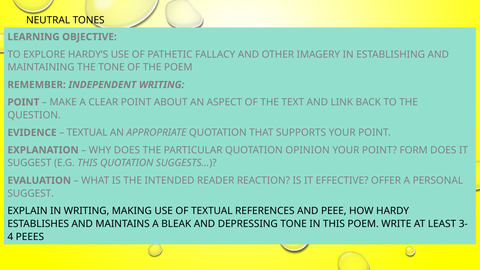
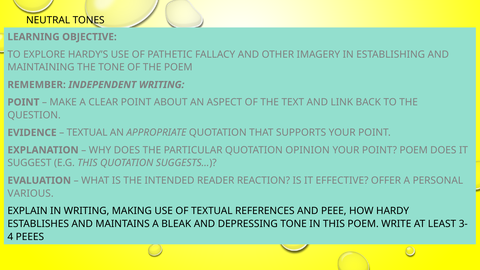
POINT FORM: FORM -> POEM (414, 150)
SUGGEST: SUGGEST -> VARIOUS (31, 193)
